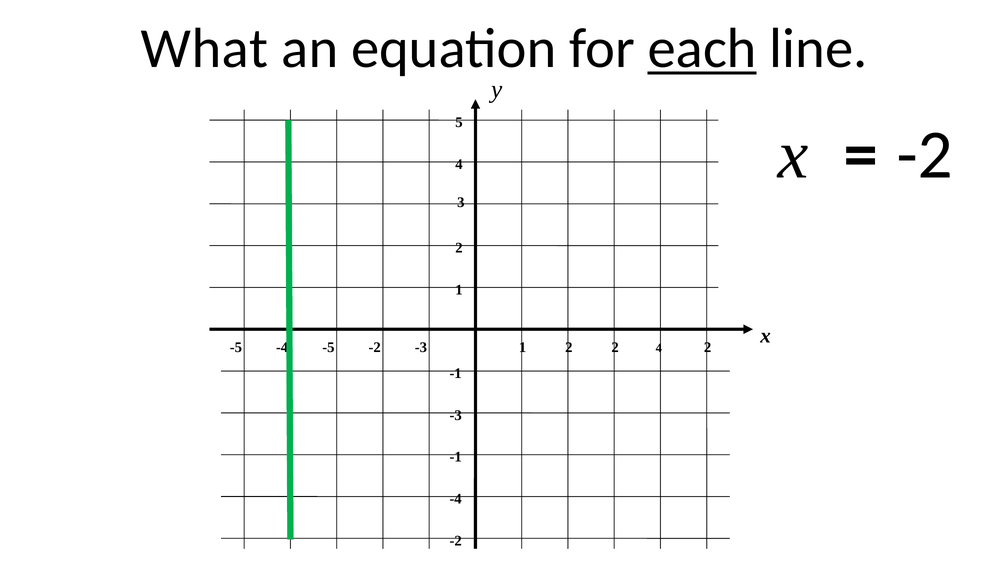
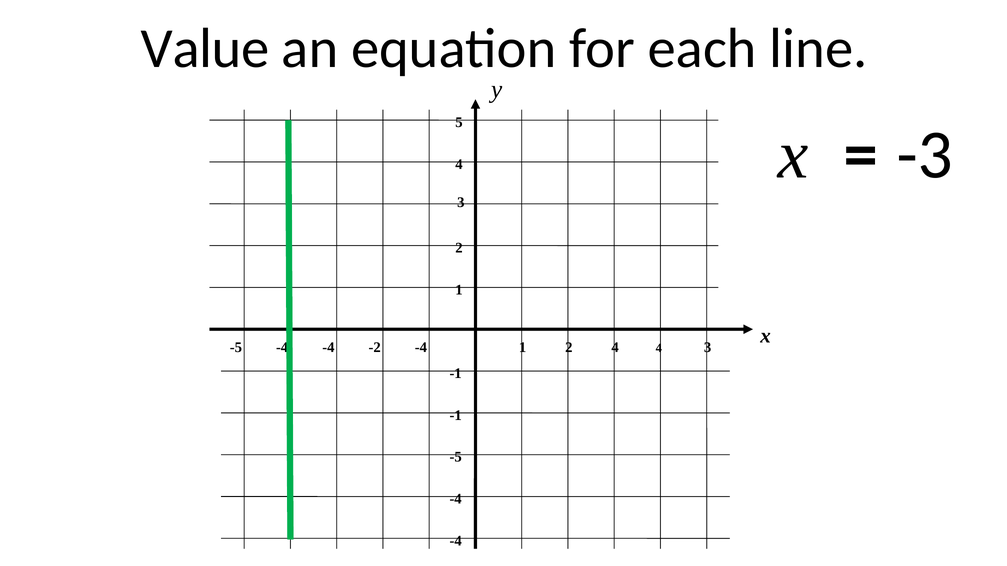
What: What -> Value (205, 49)
each underline: present -> none (702, 49)
-2: -2 -> -3 (925, 155)
-5: -5 -> -4 (328, 348)
-2 -3: -3 -> -4 (421, 348)
2 2: 2 -> 4 (615, 348)
4 2: 2 -> 3 (708, 348)
-3: -3 -> -1 (456, 416)
-1: -1 -> -5 (456, 457)
-2: -2 -> -4 (456, 541)
